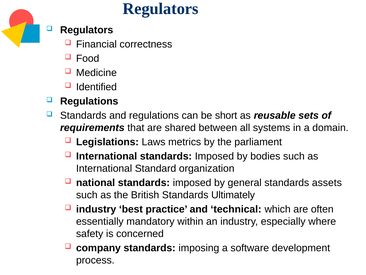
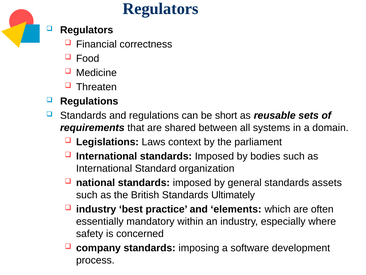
Identified: Identified -> Threaten (96, 87)
metrics: metrics -> context (185, 142)
technical: technical -> elements (236, 209)
